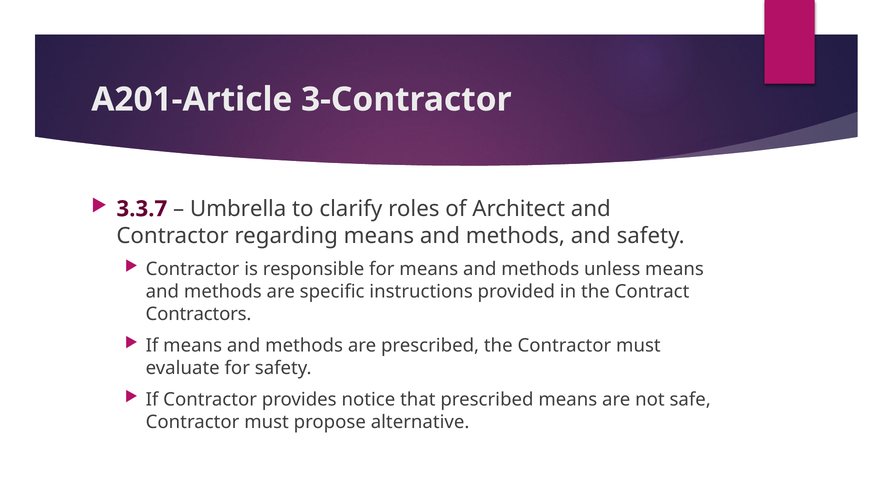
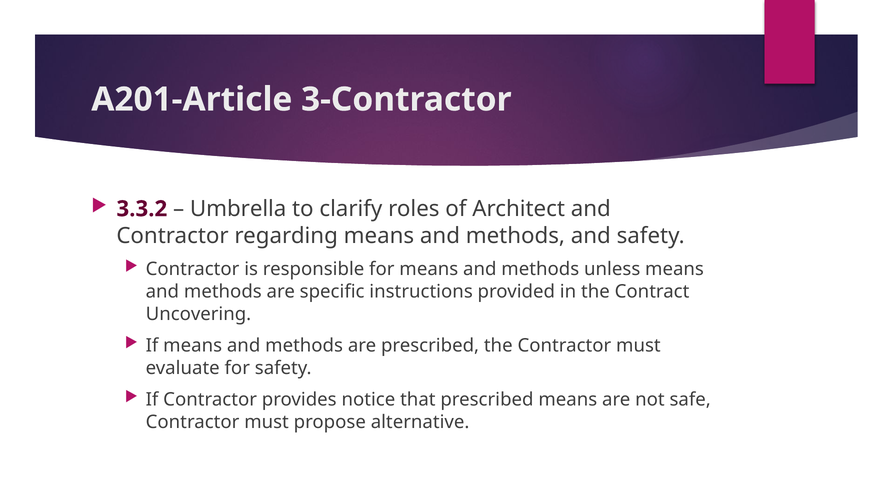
3.3.7: 3.3.7 -> 3.3.2 (142, 209)
Contractors: Contractors -> Uncovering (198, 314)
